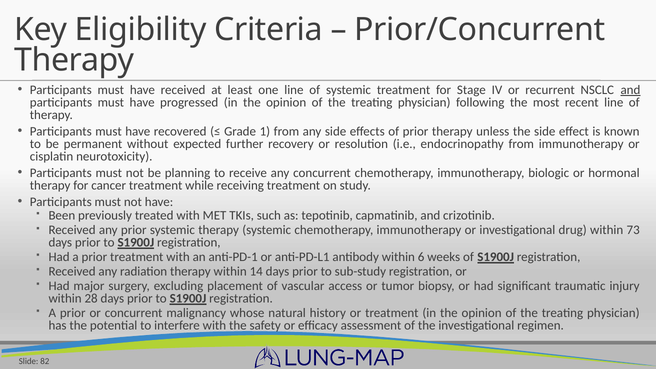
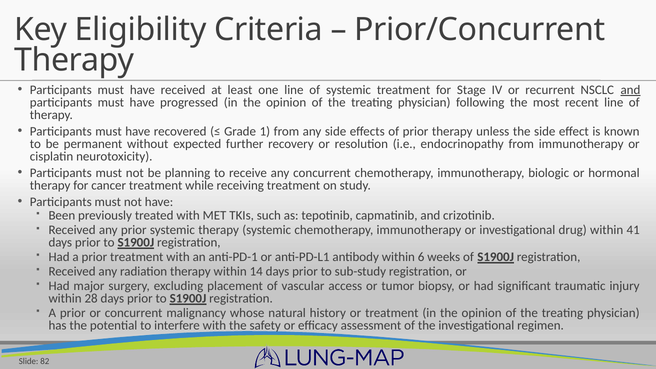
73: 73 -> 41 (633, 230)
